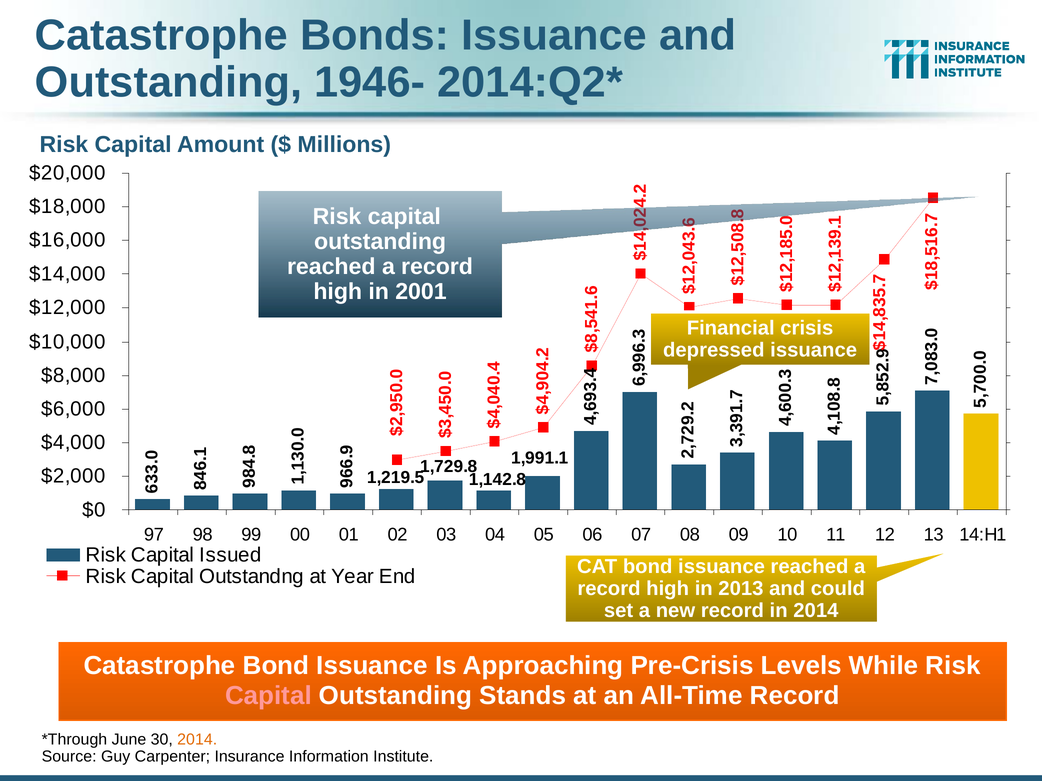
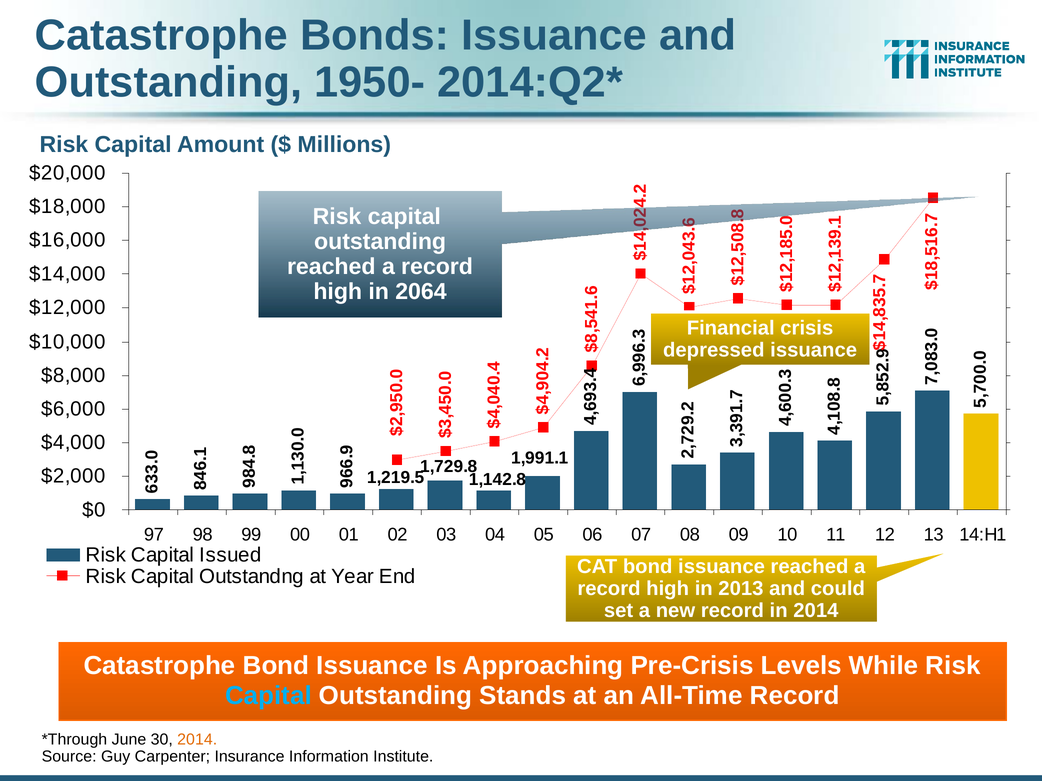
1946-: 1946- -> 1950- (370, 82)
2001: 2001 -> 2064 (421, 292)
Capital colour: pink -> light blue (268, 696)
